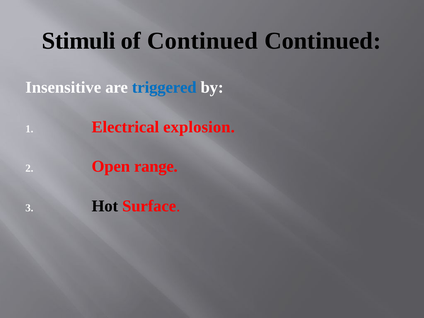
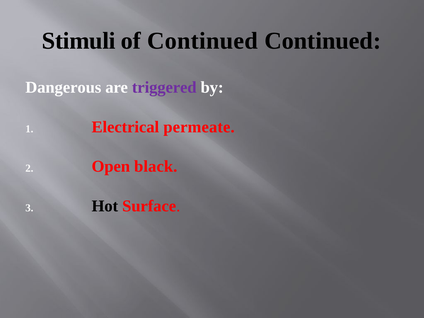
Insensitive: Insensitive -> Dangerous (63, 87)
triggered colour: blue -> purple (164, 87)
explosion: explosion -> permeate (199, 127)
range: range -> black (156, 167)
